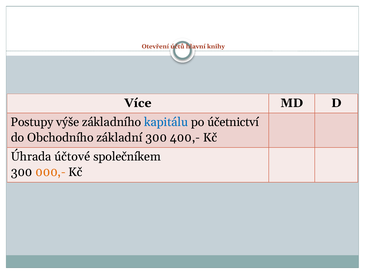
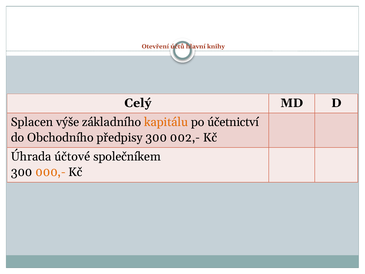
Více: Více -> Celý (138, 103)
Postupy: Postupy -> Splacen (32, 122)
kapitálu colour: blue -> orange (166, 122)
základní: základní -> předpisy (120, 137)
400,-: 400,- -> 002,- (185, 137)
